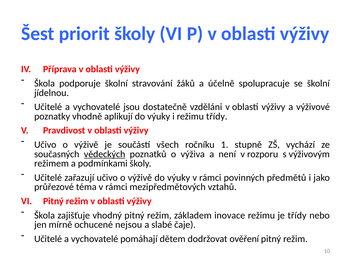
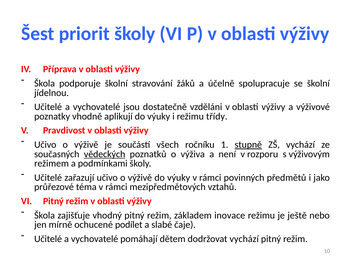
stupně underline: none -> present (248, 145)
je třídy: třídy -> ještě (297, 216)
nejsou: nejsou -> podílet (129, 225)
dodržovat ověření: ověření -> vychází (244, 239)
